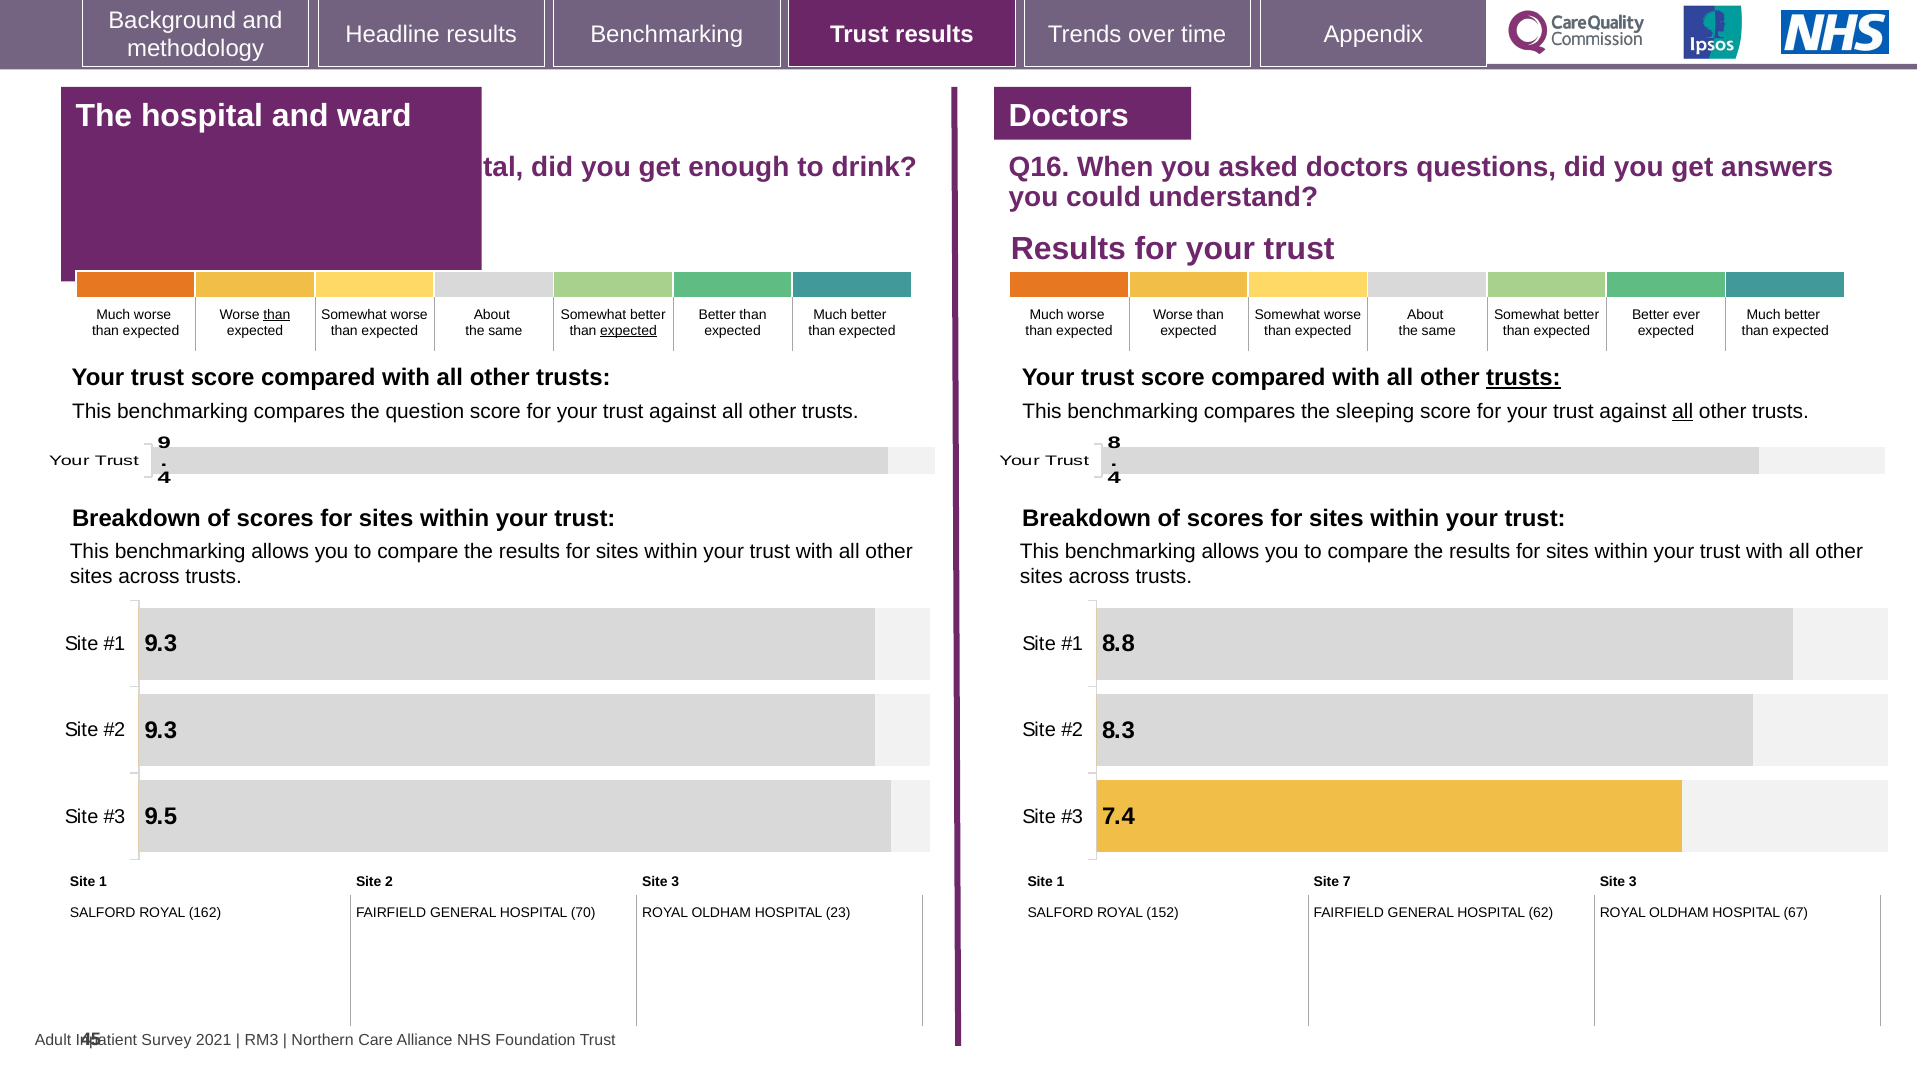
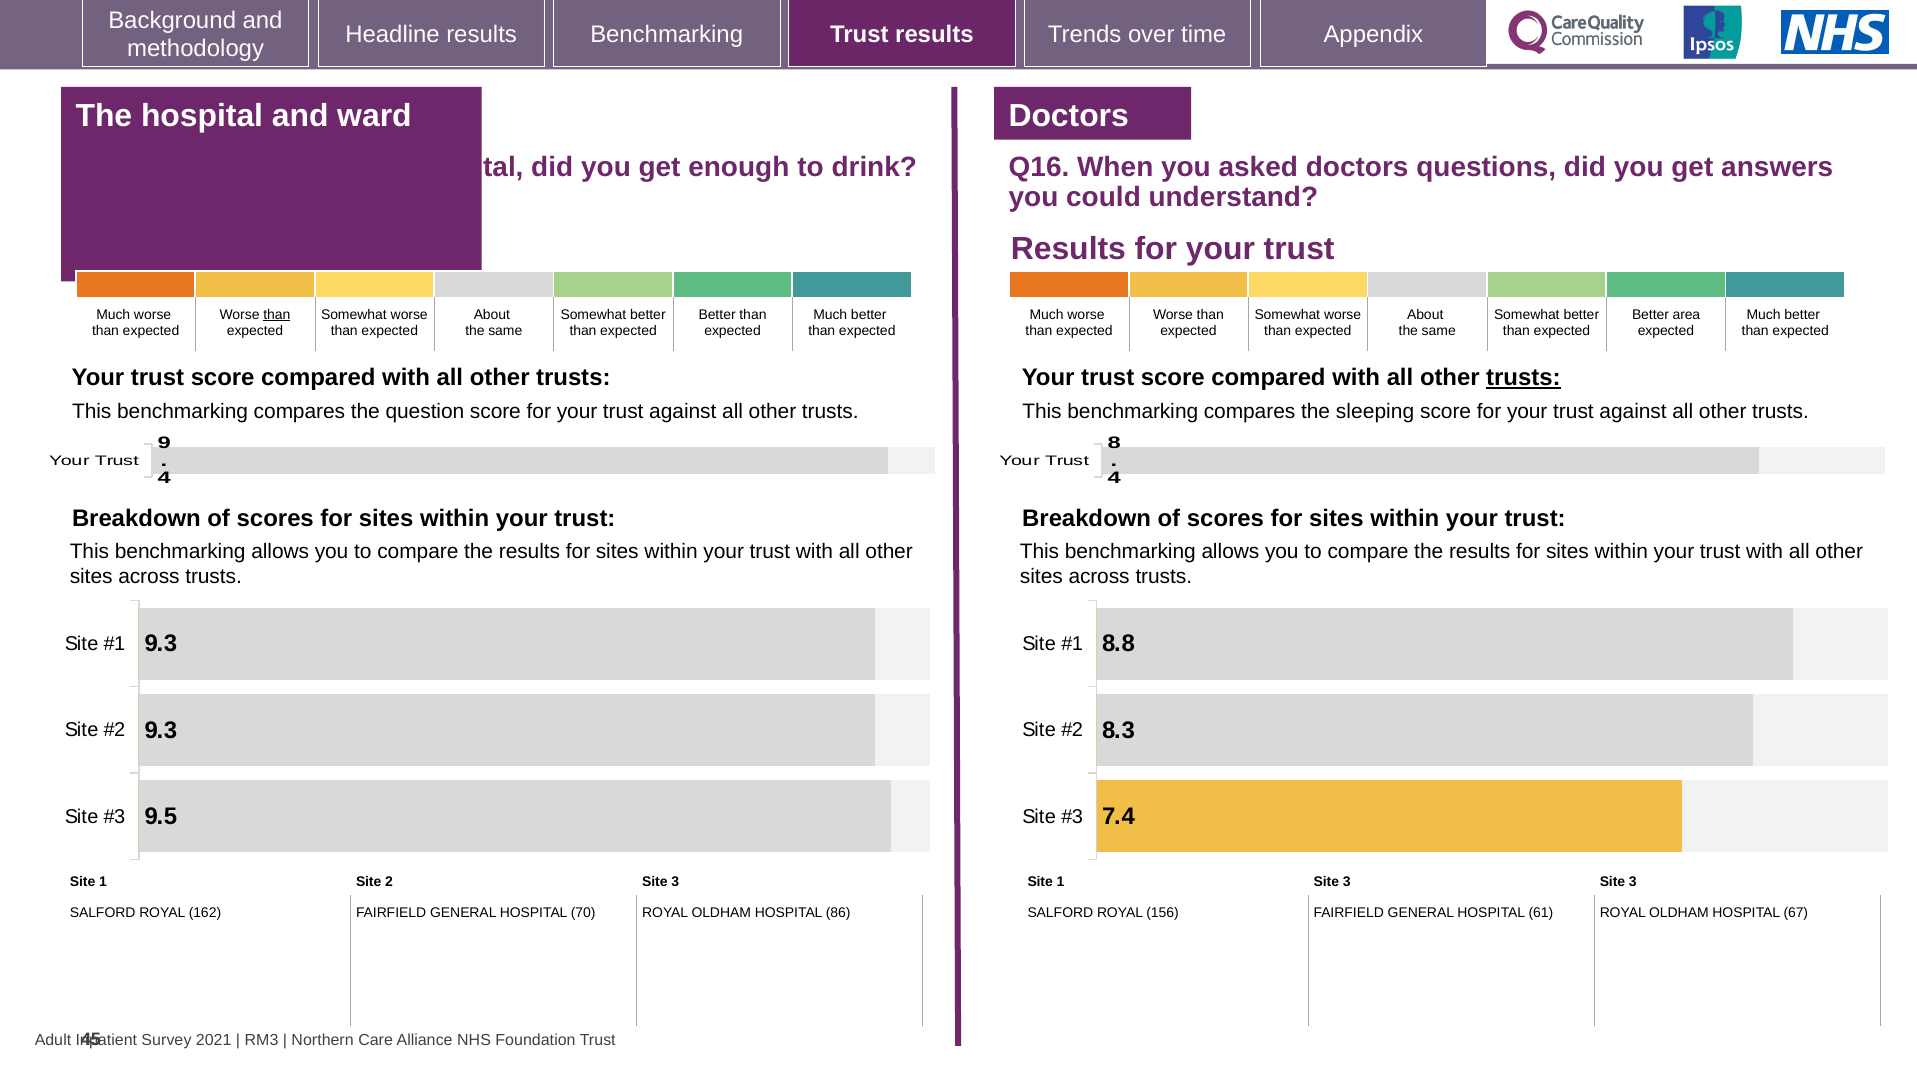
ever: ever -> area (1686, 315)
expected underline: present -> none (629, 330)
all underline: present -> none (1683, 412)
1 Site 7: 7 -> 3 (1347, 882)
23: 23 -> 86 (838, 913)
152: 152 -> 156 (1163, 913)
62: 62 -> 61 (1541, 913)
